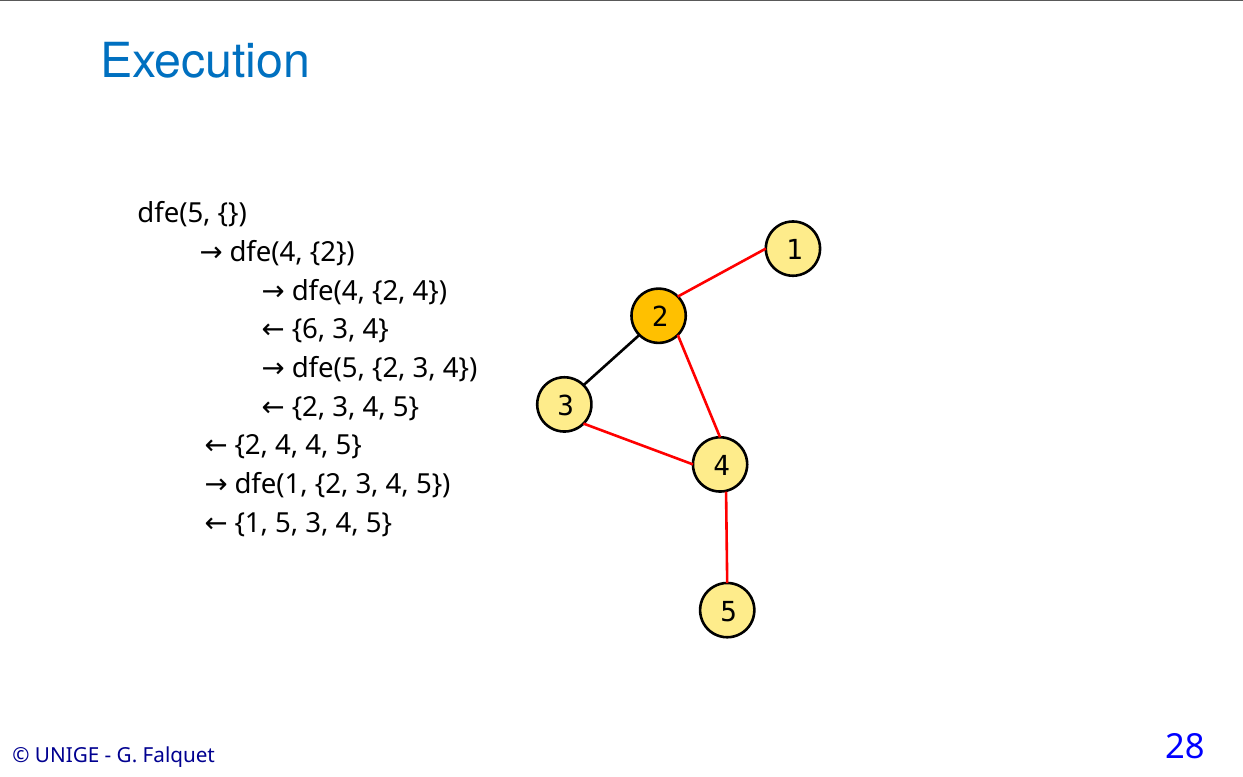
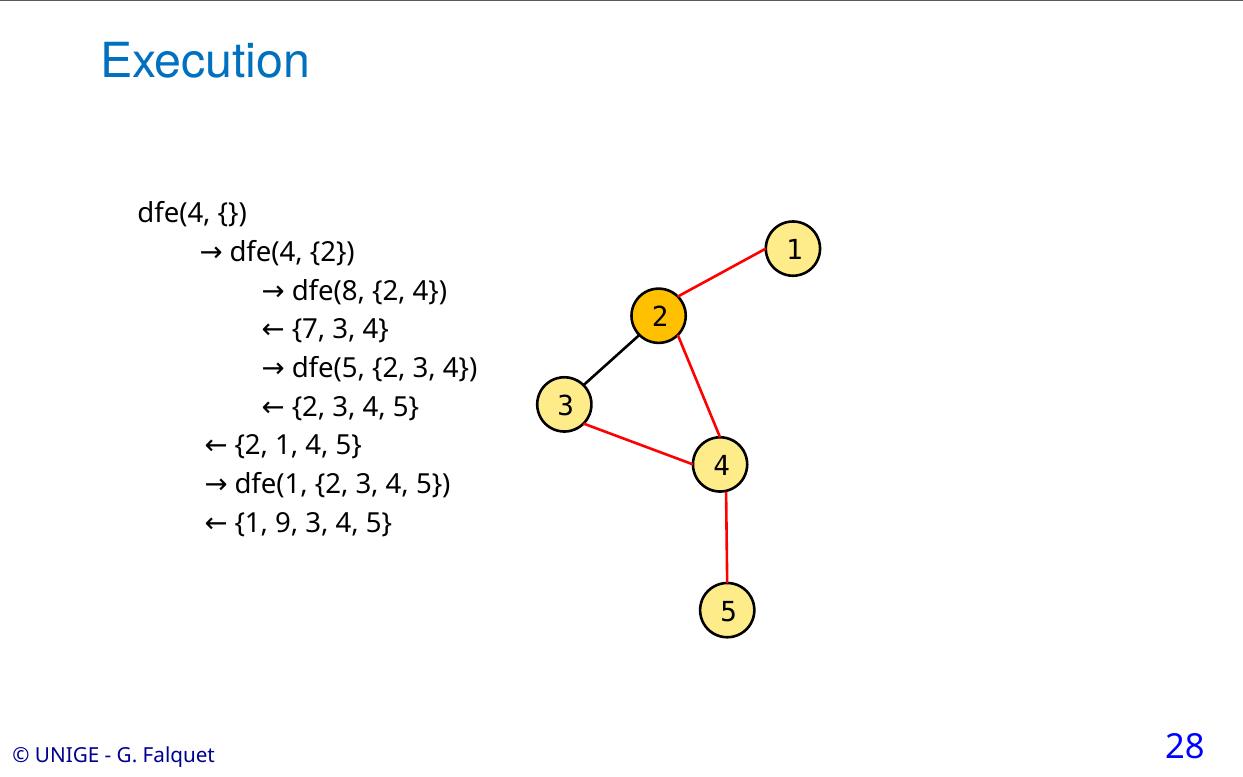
dfe(5: dfe(5 -> dfe(4 (174, 214)
dfe(4: dfe(4 -> dfe(8 (328, 291)
6: 6 -> 7 (309, 330)
4: 4 -> 1 (287, 446)
1 5: 5 -> 9 (287, 523)
